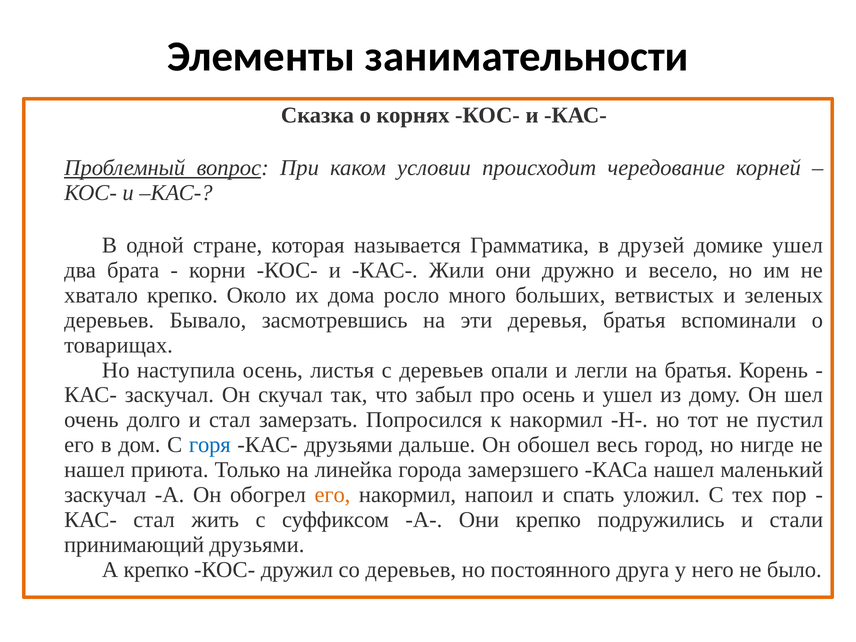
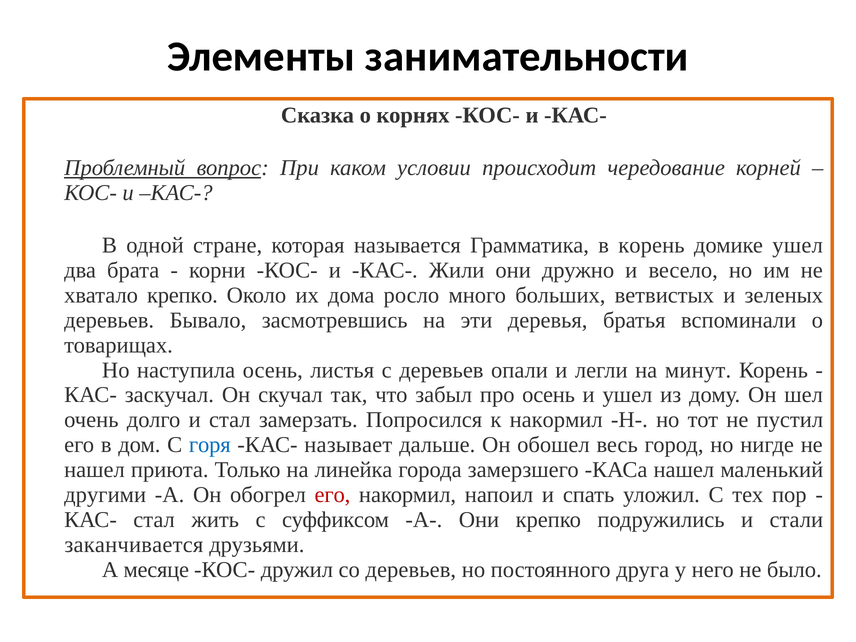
в друзей: друзей -> корень (651, 245)
на братья: братья -> минут (698, 370)
КАС- друзьями: друзьями -> называет (348, 445)
заскучал: заскучал -> другими (105, 495)
его colour: orange -> red (332, 495)
принимающий: принимающий -> заканчивается (134, 545)
А крепко: крепко -> месяце (156, 570)
